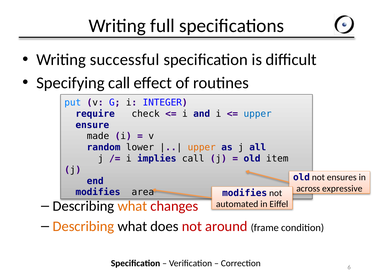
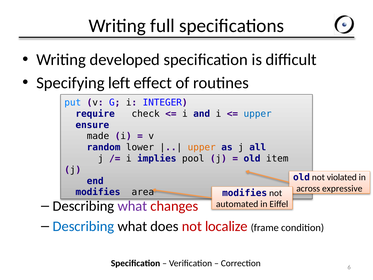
successful: successful -> developed (125, 60)
Specifying call: call -> left (119, 83)
implies call: call -> pool (193, 158)
ensures: ensures -> violated (342, 177)
what colour: orange -> purple (132, 206)
Describing colour: orange -> blue (83, 226)
around: around -> localize (226, 226)
